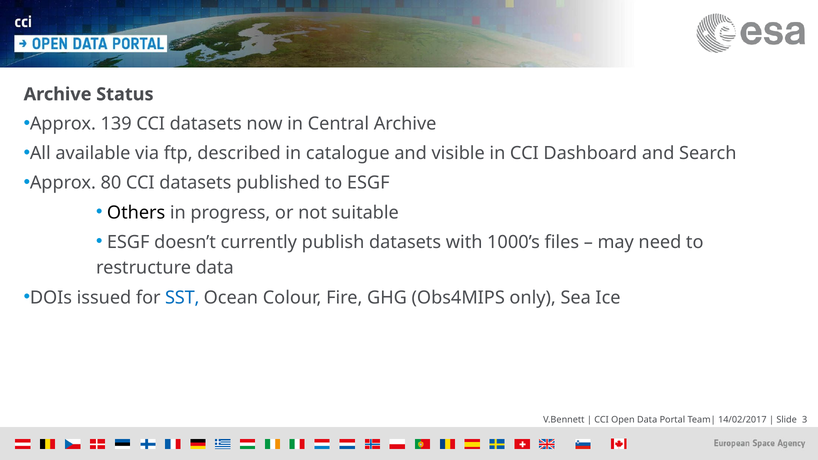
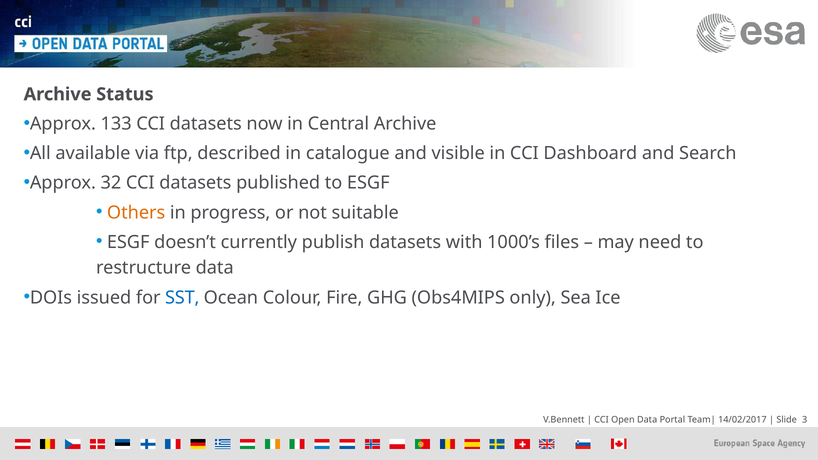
139: 139 -> 133 (116, 124)
80: 80 -> 32 (111, 183)
Others colour: black -> orange (136, 213)
